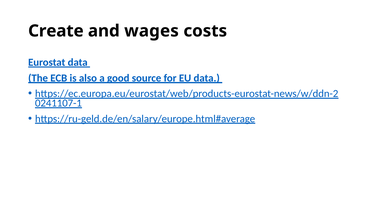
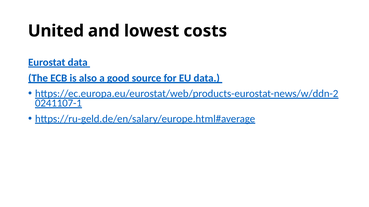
Create: Create -> United (56, 31)
wages: wages -> lowest (152, 31)
